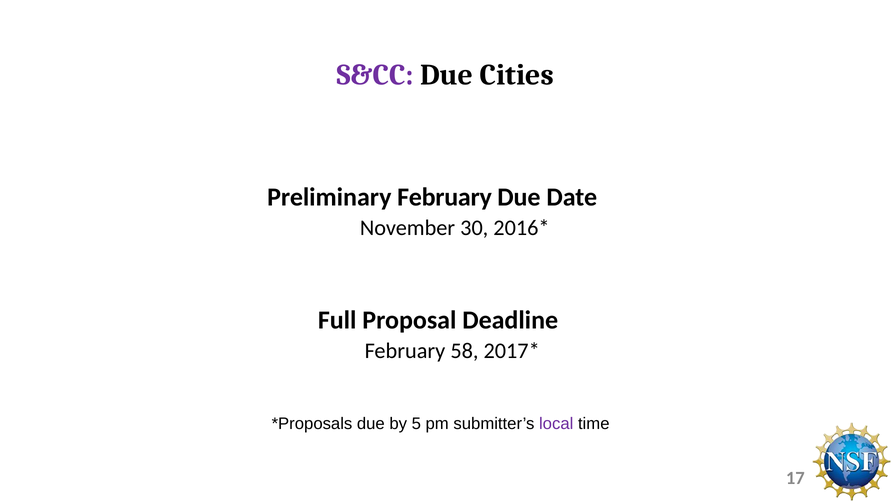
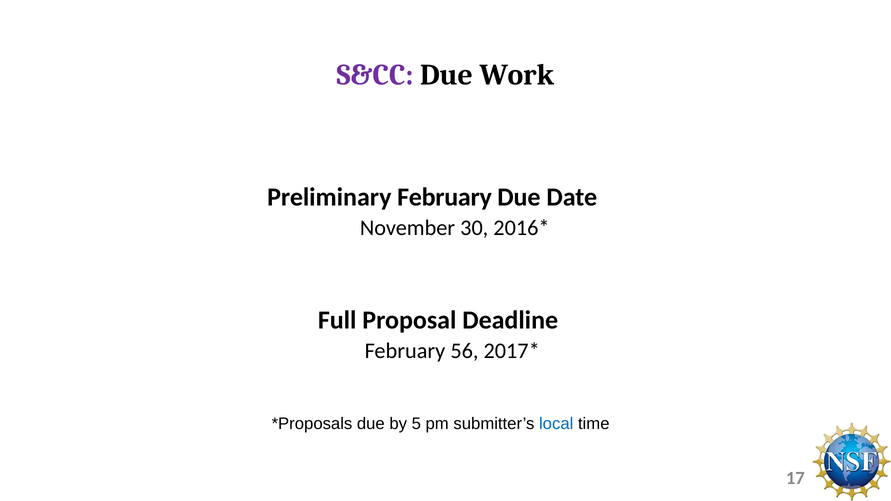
Cities: Cities -> Work (517, 75)
58: 58 -> 56 (464, 351)
local colour: purple -> blue (556, 424)
